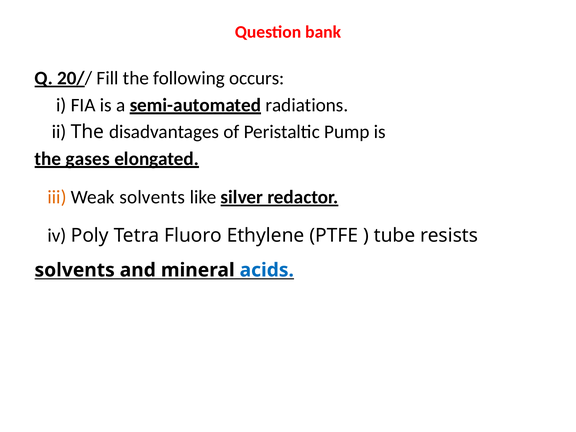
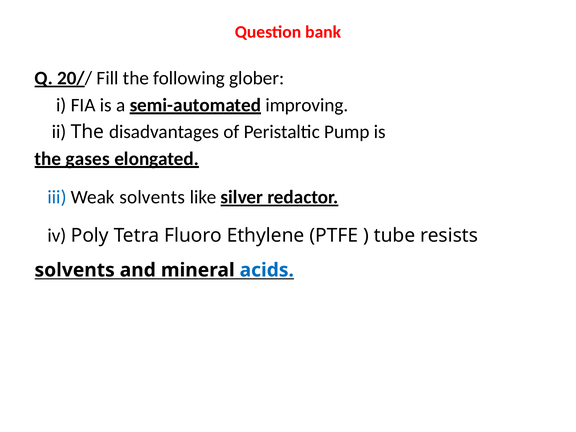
occurs: occurs -> glober (257, 78)
radiations: radiations -> improving (307, 105)
iii colour: orange -> blue (57, 197)
